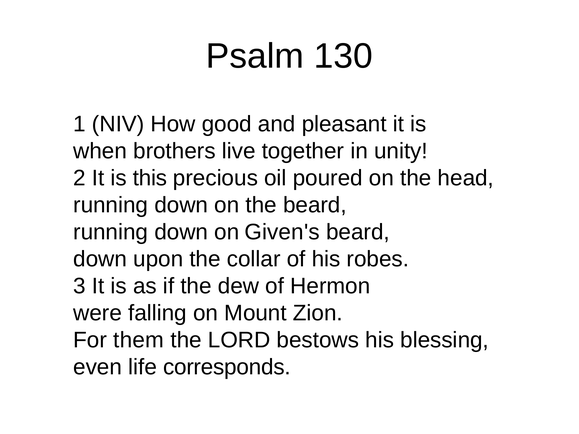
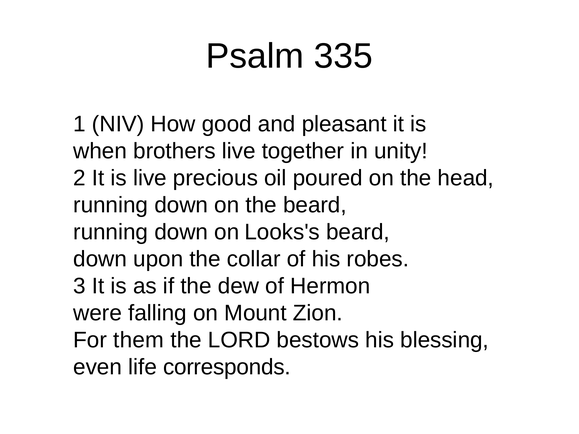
130: 130 -> 335 (343, 56)
is this: this -> live (150, 178)
Given's: Given's -> Looks's (282, 232)
